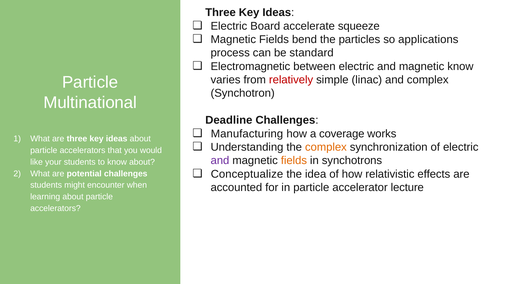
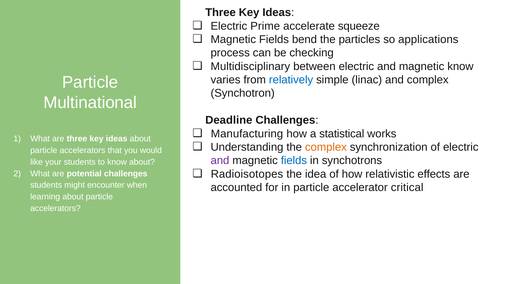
Board: Board -> Prime (265, 26)
standard: standard -> checking (312, 53)
Electromagnetic: Electromagnetic -> Multidisciplinary (250, 66)
relatively colour: red -> blue (291, 80)
coverage: coverage -> statistical (342, 134)
fields colour: orange -> blue (294, 161)
Conceptualize: Conceptualize -> Radioisotopes (247, 174)
lecture: lecture -> critical (407, 188)
